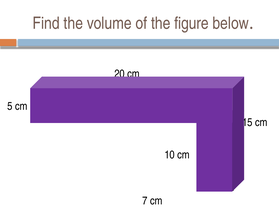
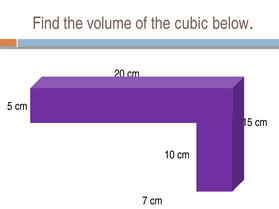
figure: figure -> cubic (191, 23)
